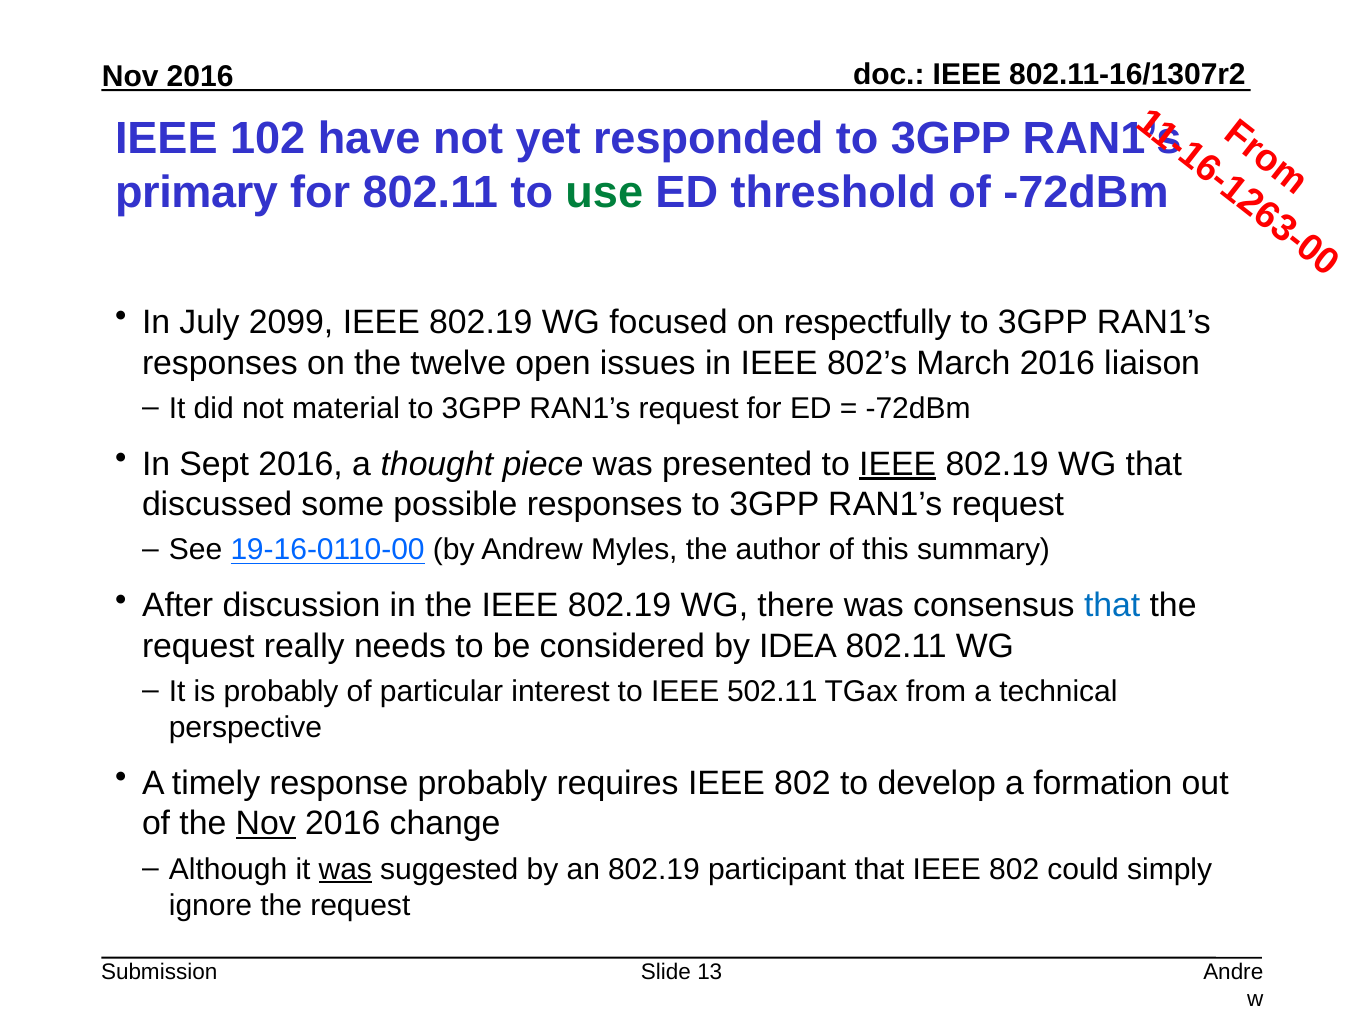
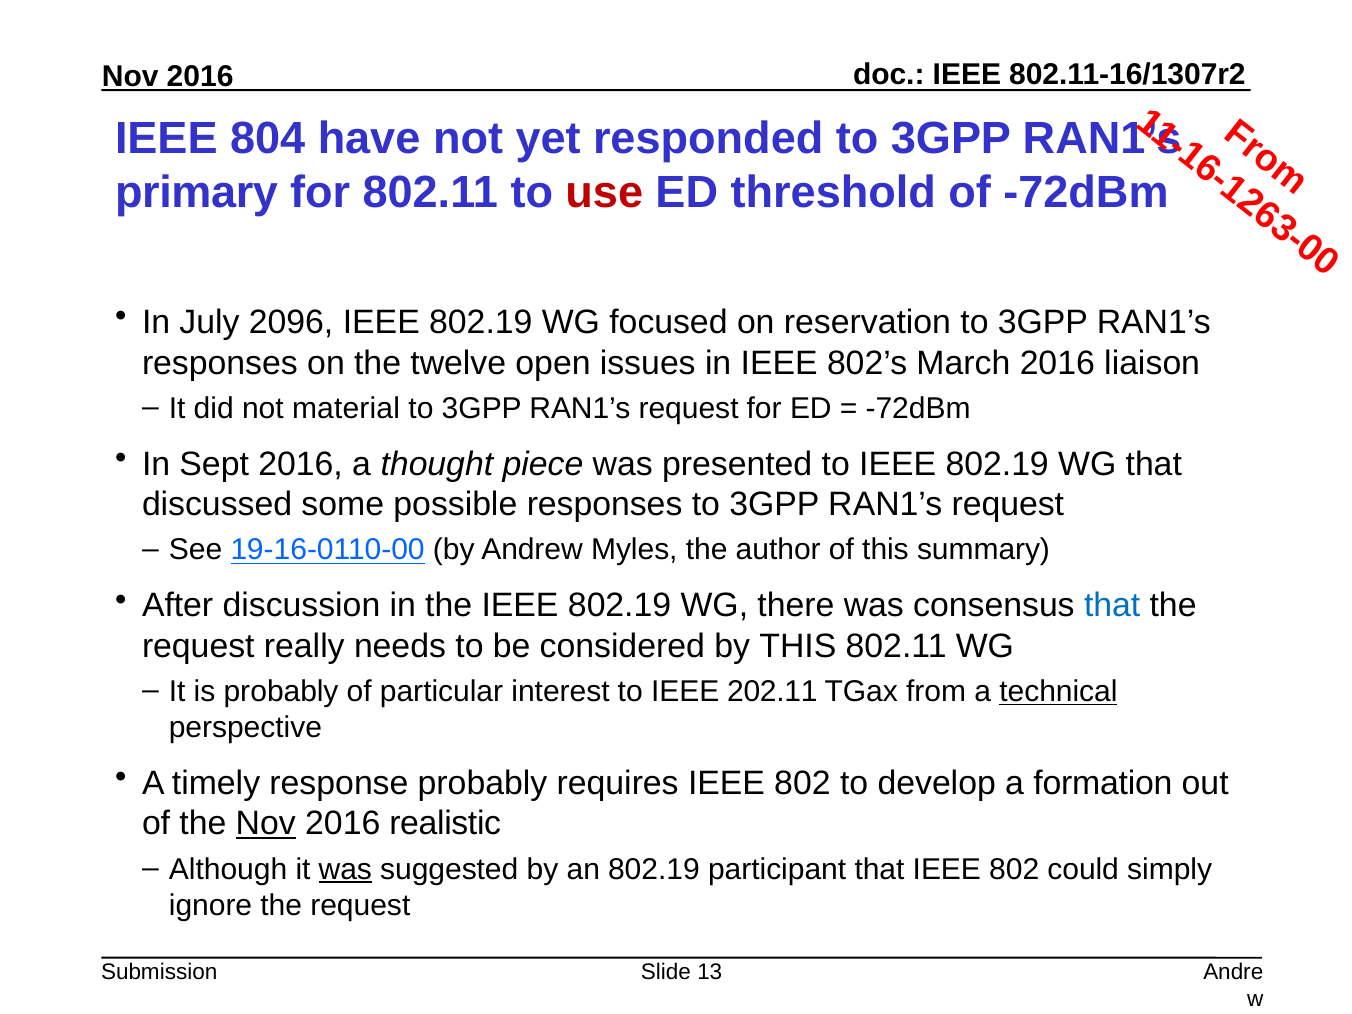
102: 102 -> 804 (268, 138)
use colour: green -> red (604, 193)
2099: 2099 -> 2096 (291, 322)
respectfully: respectfully -> reservation (867, 322)
IEEE underline: present -> none (898, 464)
by IDEA: IDEA -> THIS (798, 646)
502.11: 502.11 -> 202.11 (772, 692)
technical underline: none -> present (1058, 692)
change: change -> realistic (445, 824)
